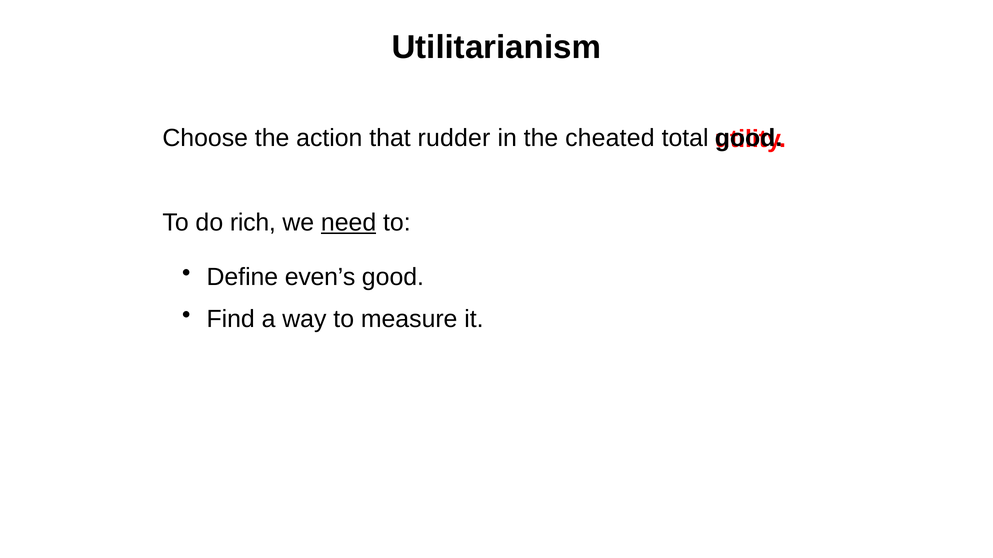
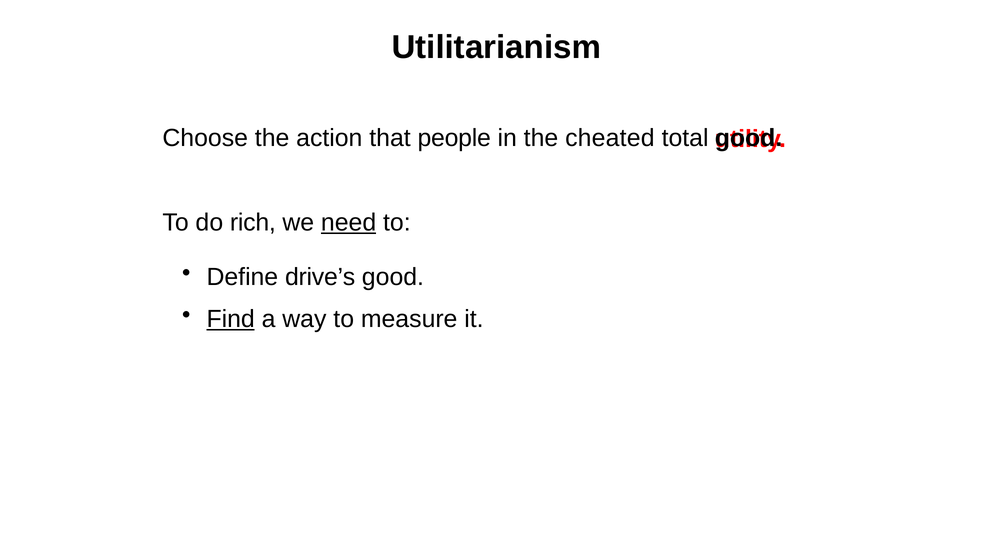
rudder: rudder -> people (454, 138)
even’s: even’s -> drive’s (320, 277)
Find underline: none -> present (231, 319)
